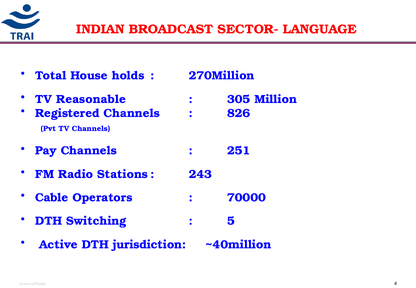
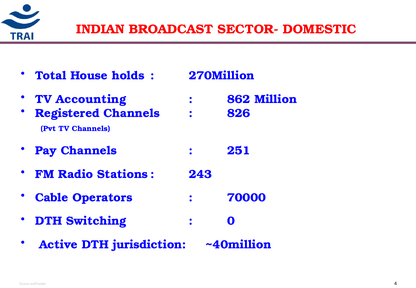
LANGUAGE: LANGUAGE -> DOMESTIC (320, 29)
Reasonable: Reasonable -> Accounting (91, 99)
305: 305 -> 862 (239, 99)
5: 5 -> 0 (231, 221)
